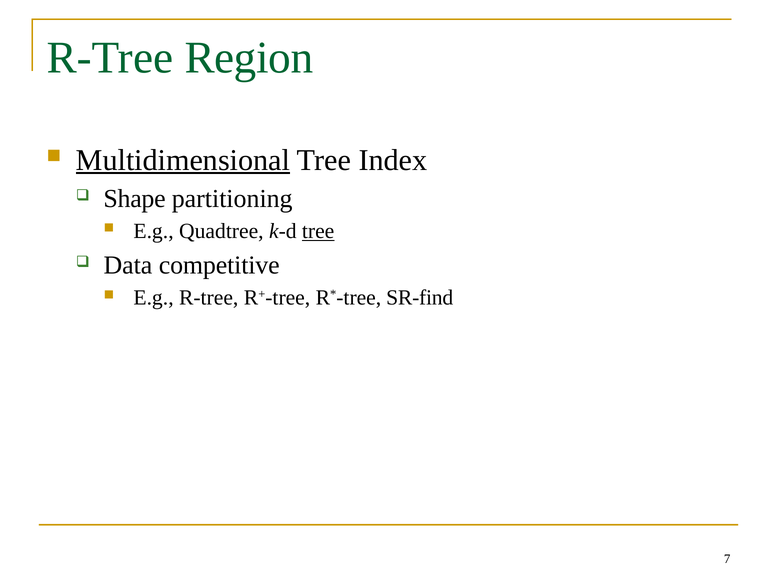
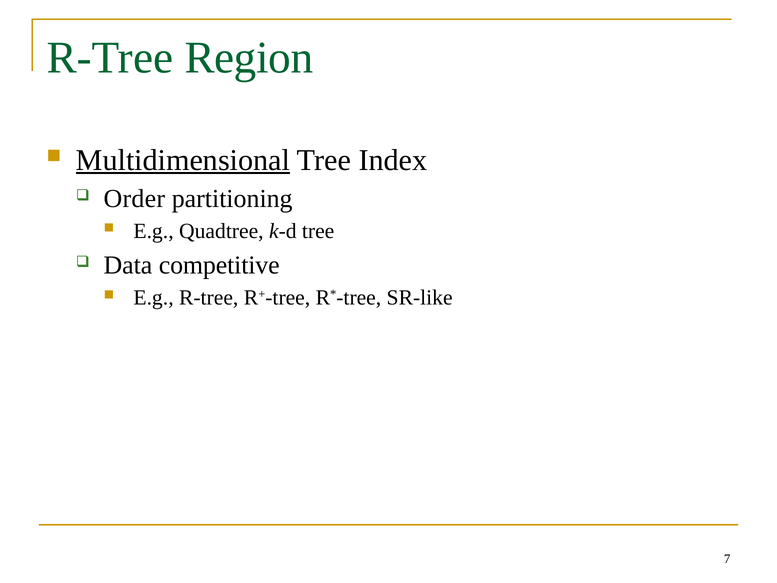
Shape: Shape -> Order (134, 199)
tree underline: present -> none (318, 231)
SR-find: SR-find -> SR-like (420, 298)
